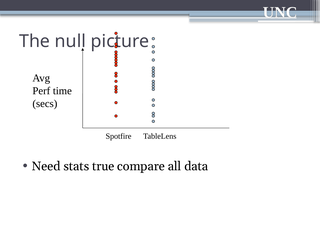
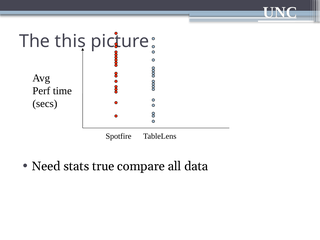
null: null -> this (70, 41)
